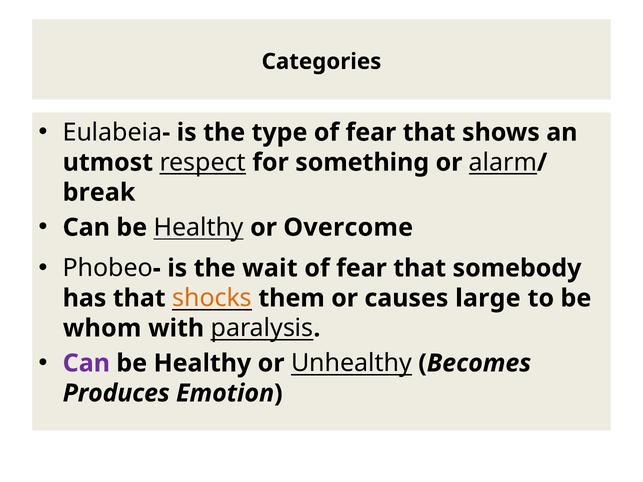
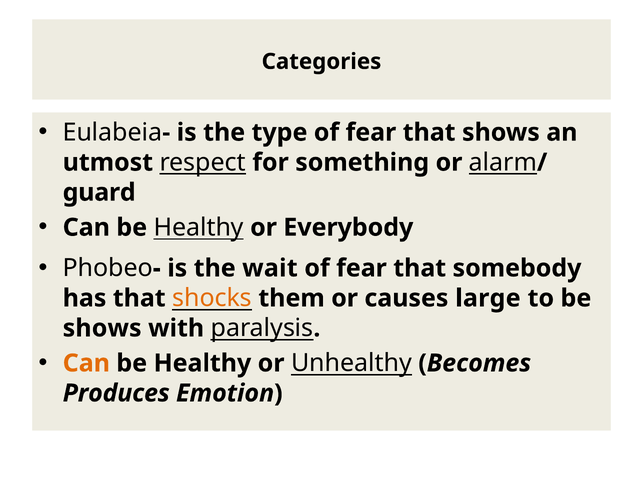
break: break -> guard (99, 193)
Overcome: Overcome -> Everybody (348, 228)
whom: whom -> shows (102, 328)
Can colour: purple -> orange (86, 363)
